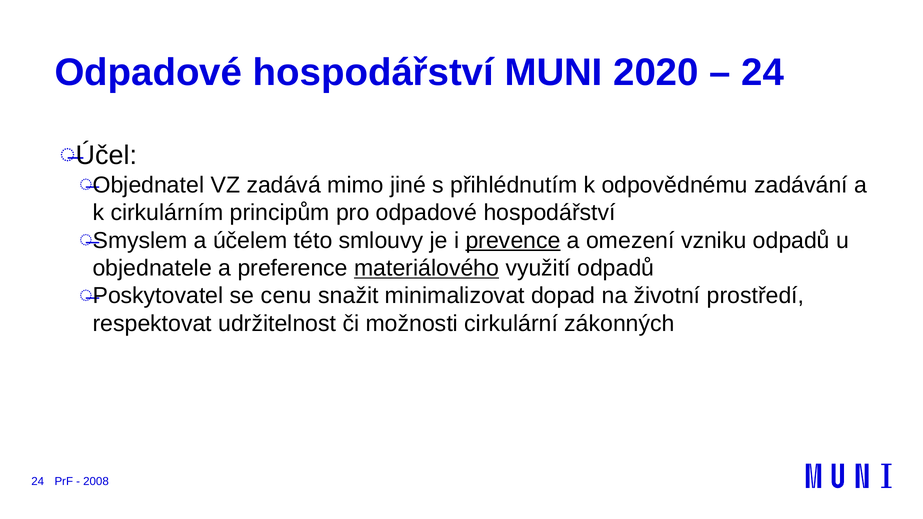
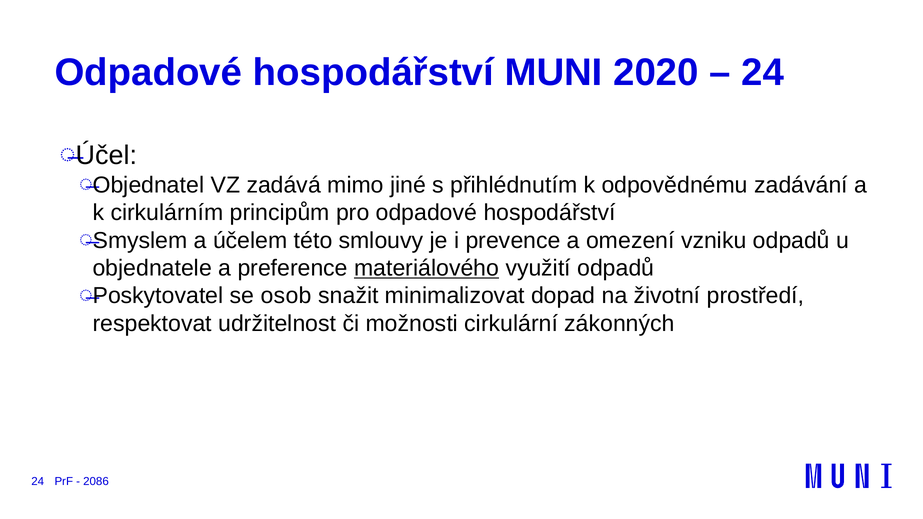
prevence underline: present -> none (513, 240)
cenu: cenu -> osob (286, 296)
2008: 2008 -> 2086 (96, 482)
